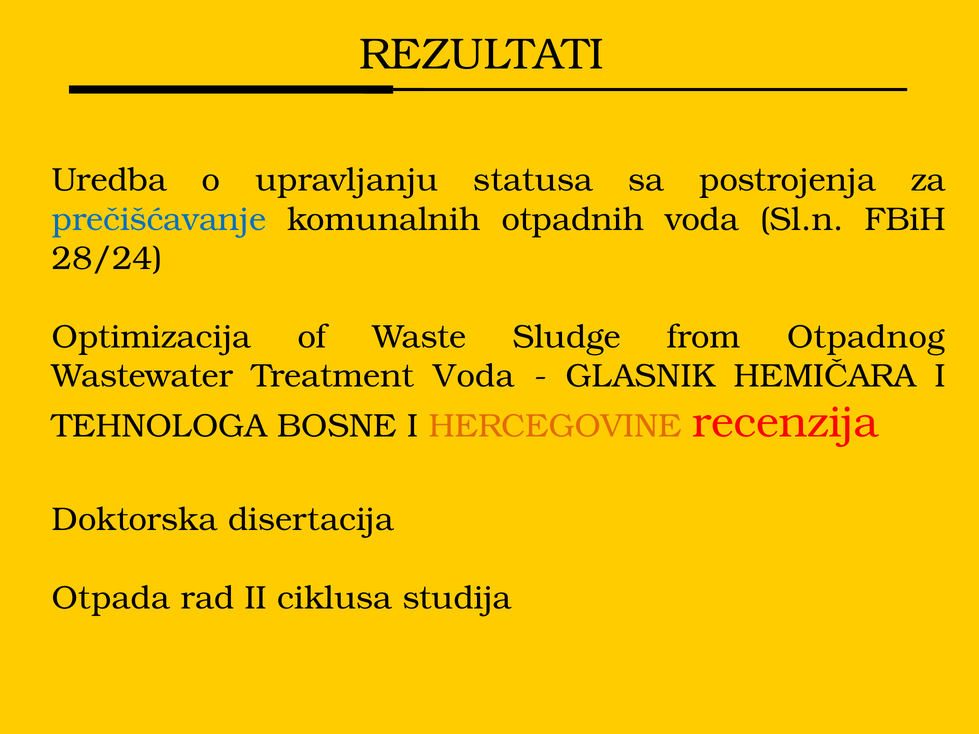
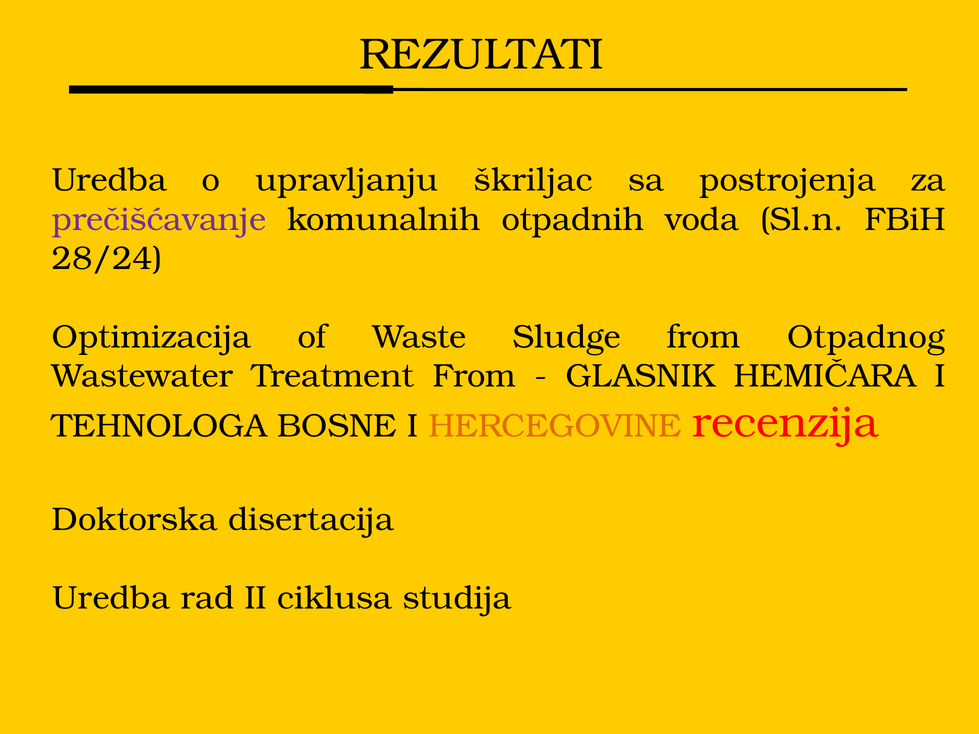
statusa: statusa -> škriljac (533, 180)
prečišćavanje colour: blue -> purple (159, 219)
Treatment Voda: Voda -> From (474, 376)
Otpada: Otpada -> Uredba (111, 598)
